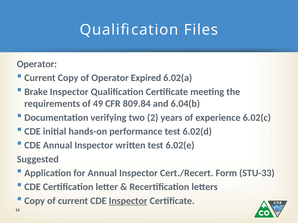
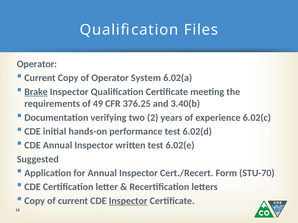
Expired: Expired -> System (146, 78)
Brake underline: none -> present (36, 92)
809.84: 809.84 -> 376.25 (137, 104)
6.04(b: 6.04(b -> 3.40(b (185, 104)
STU-33: STU-33 -> STU-70 (257, 173)
